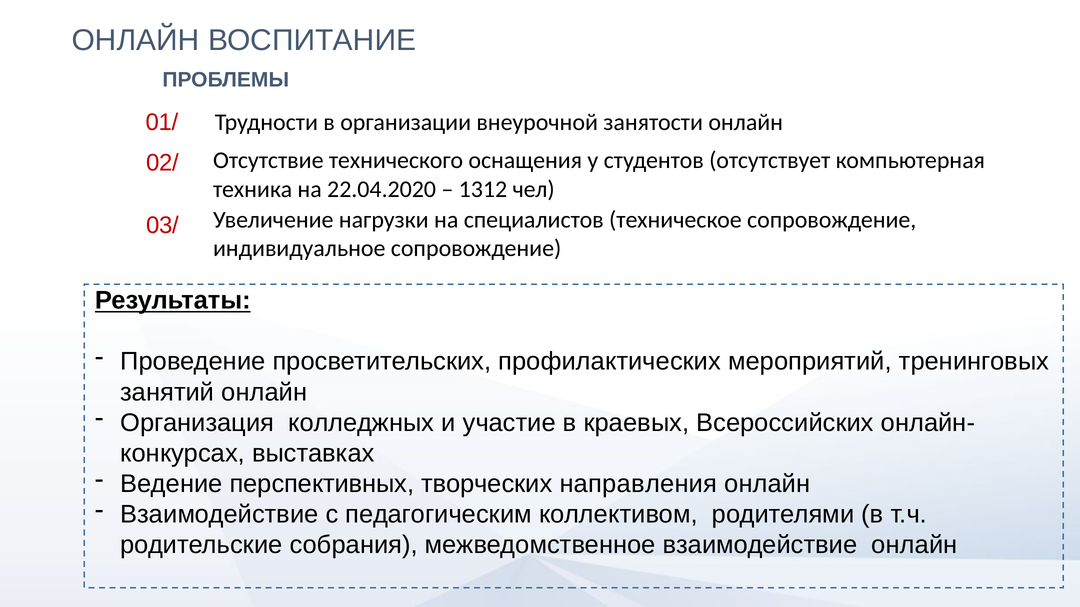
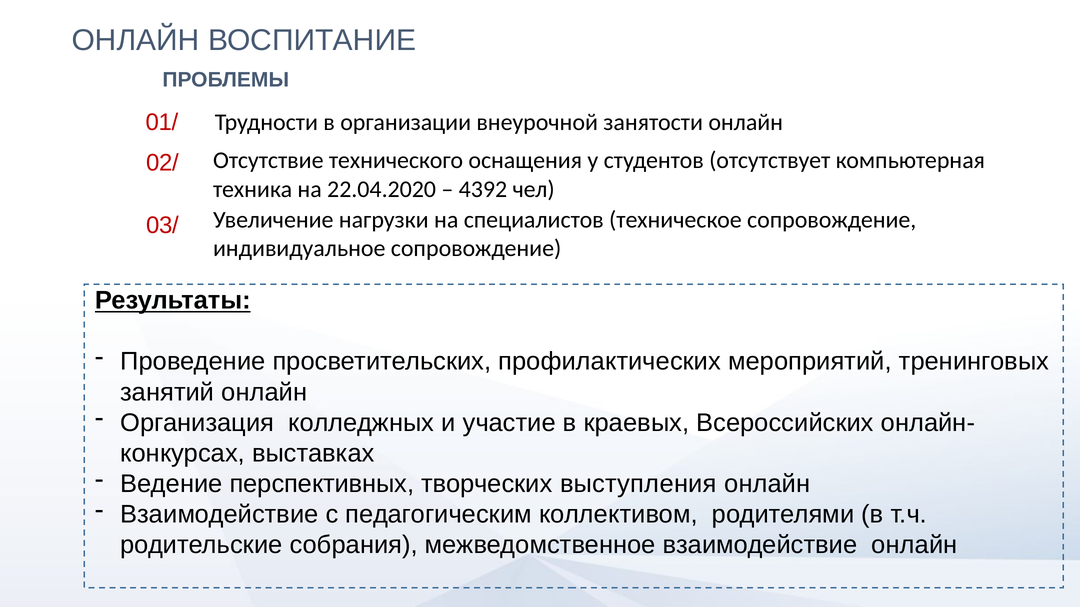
1312: 1312 -> 4392 (483, 189)
направления: направления -> выступления (638, 484)
